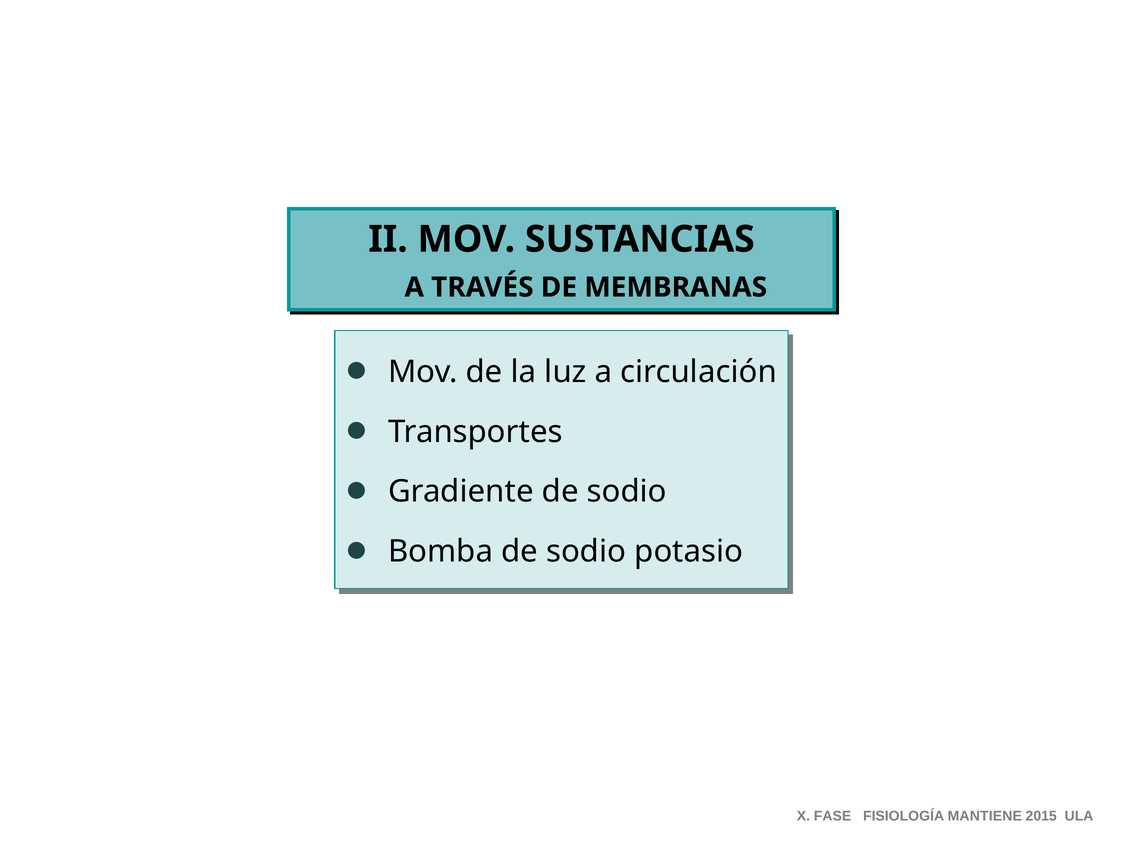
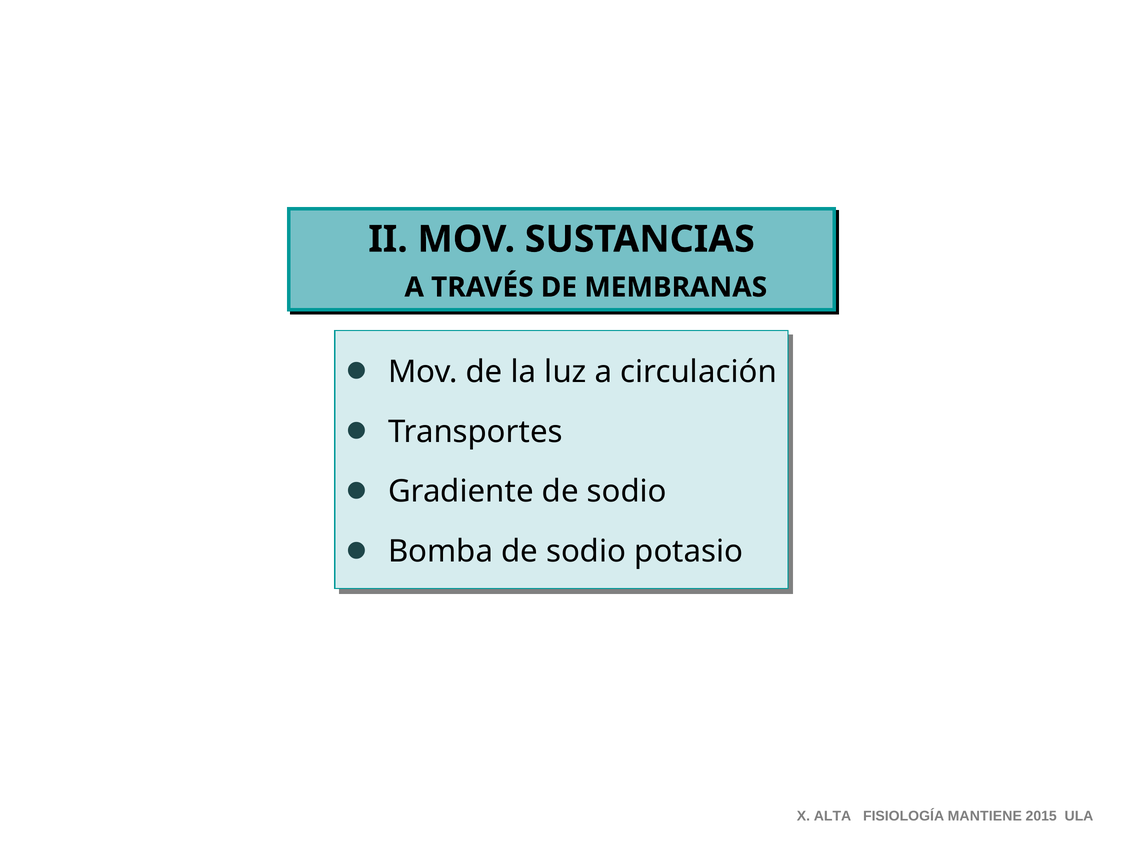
FASE: FASE -> ALTA (833, 816)
